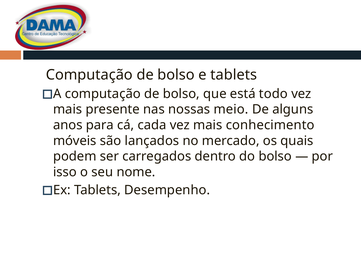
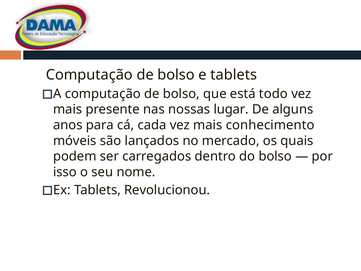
meio: meio -> lugar (231, 109)
Desempenho: Desempenho -> Revolucionou (167, 190)
